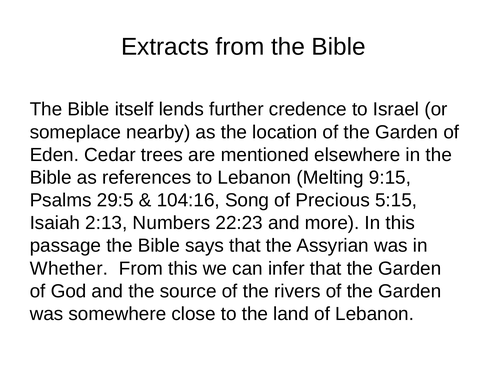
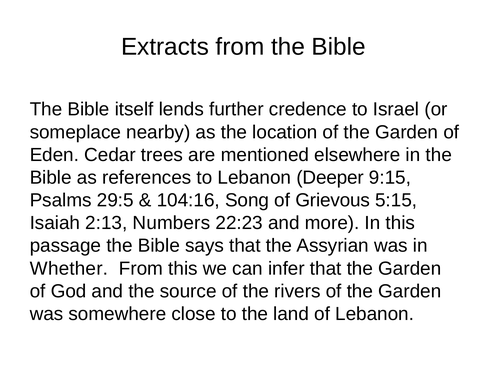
Melting: Melting -> Deeper (330, 178)
Precious: Precious -> Grievous (333, 200)
